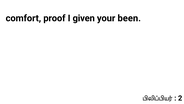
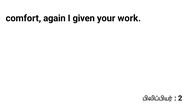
proof: proof -> again (54, 18)
been: been -> work (129, 18)
